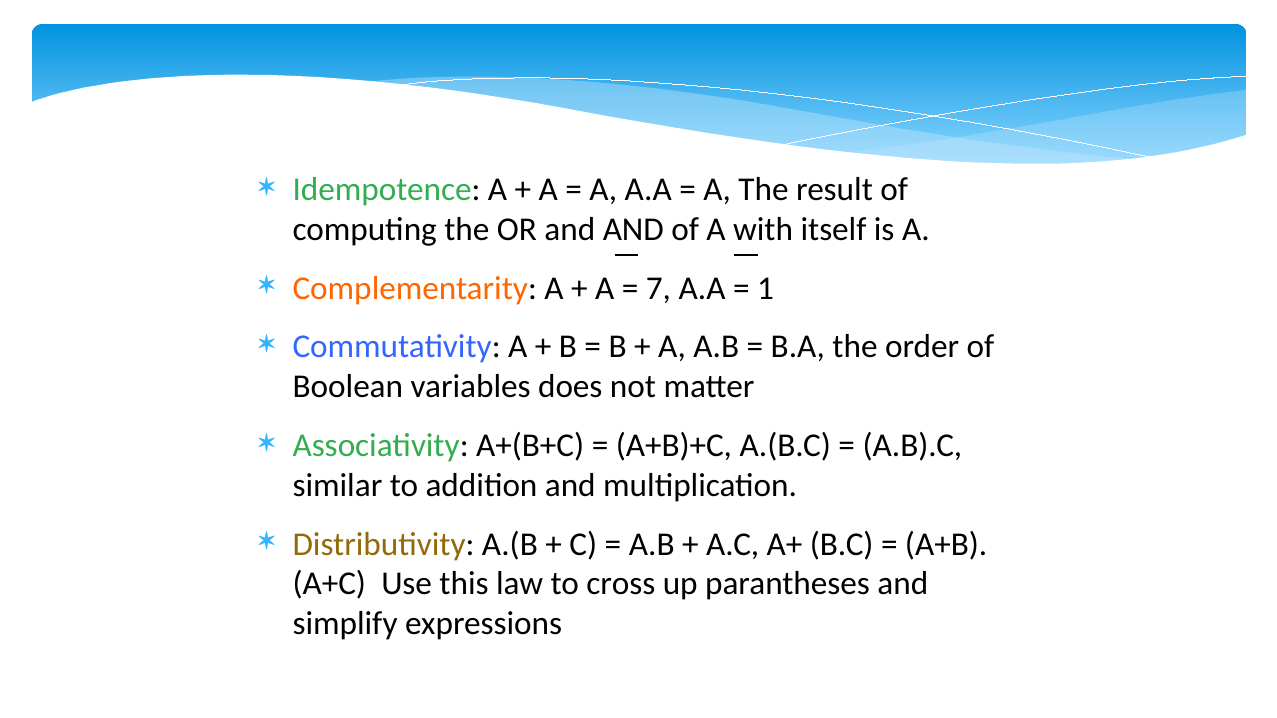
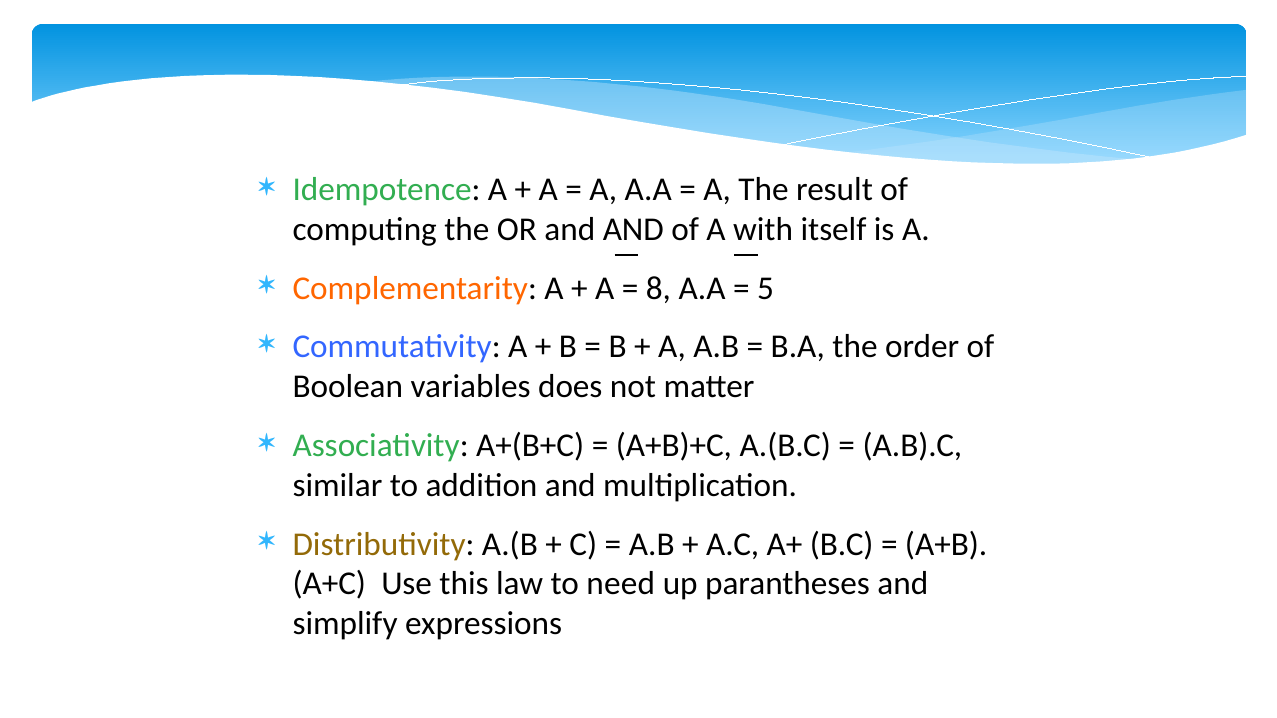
7: 7 -> 8 (658, 288)
1: 1 -> 5 (766, 288)
cross: cross -> need (621, 584)
